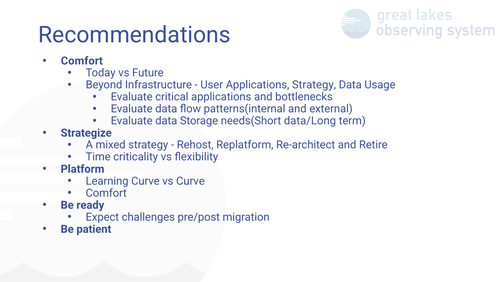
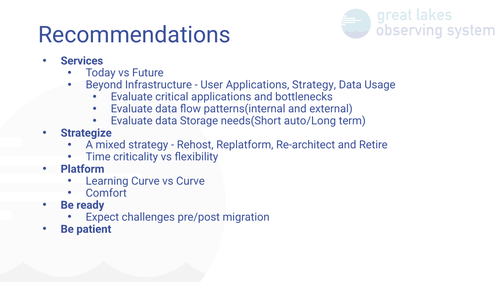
Comfort: Comfort -> Services (82, 61)
data/Long: data/Long -> auto/Long (310, 121)
